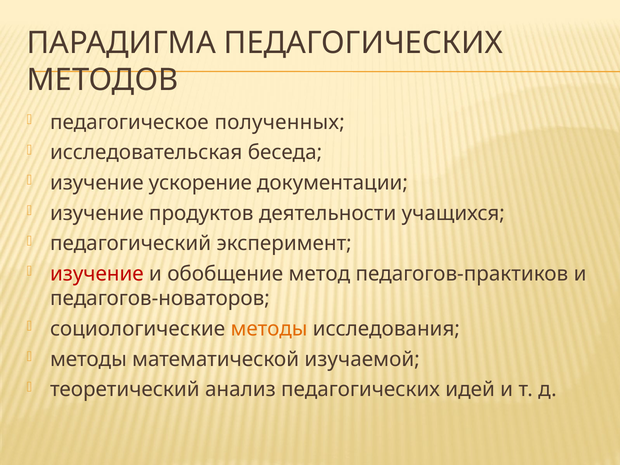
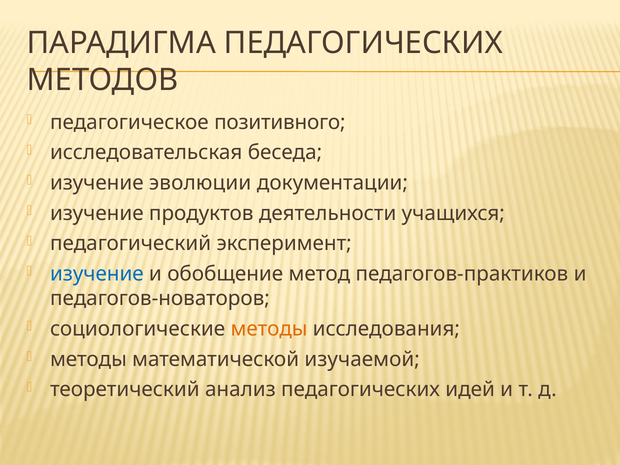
полученных: полученных -> позитивного (280, 122)
ускорение: ускорение -> эволюции (200, 183)
изучение colour: red -> blue (97, 274)
